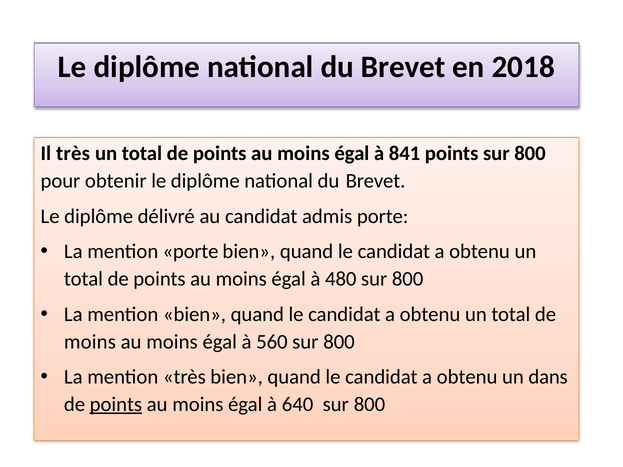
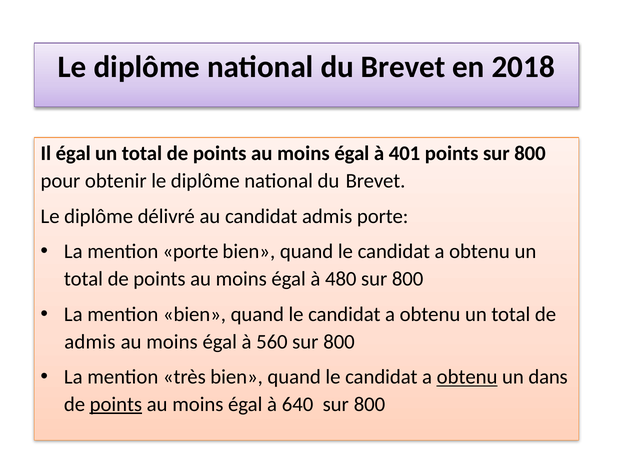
Il très: très -> égal (73, 154)
841: 841 -> 401 (405, 154)
moins: moins -> admis (90, 342)
obtenu underline: none -> present (467, 377)
